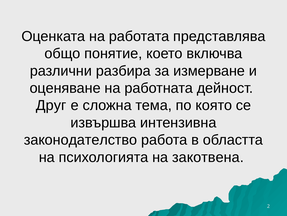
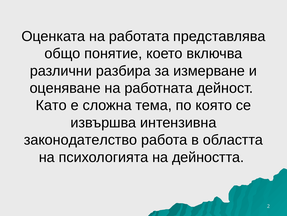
Друг: Друг -> Като (51, 105)
закотвена: закотвена -> дейността (208, 157)
